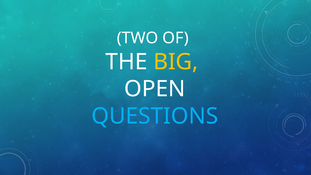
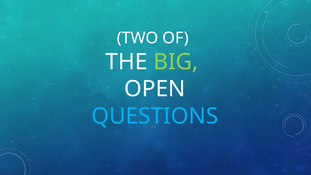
BIG colour: yellow -> light green (176, 62)
